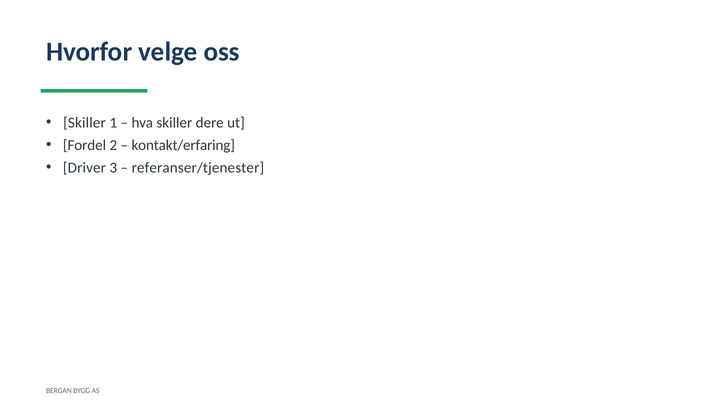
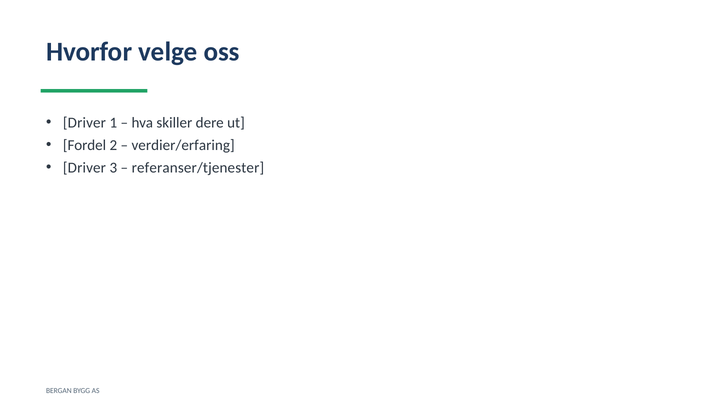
Skiller: Skiller -> Driver (84, 122)
kontakt/erfaring: kontakt/erfaring -> verdier/erfaring (183, 145)
